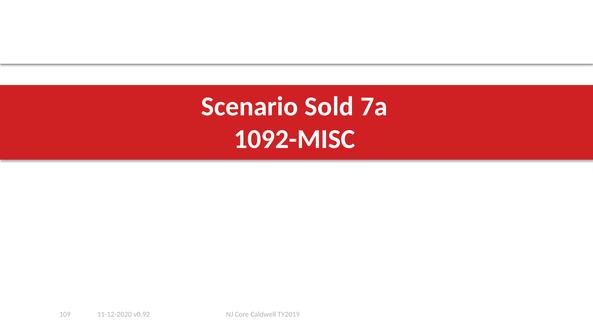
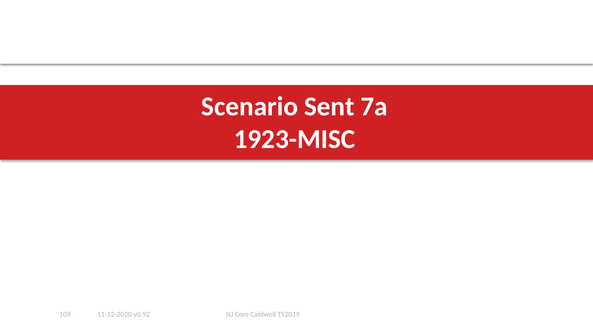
Sold: Sold -> Sent (329, 106)
1092-MISC: 1092-MISC -> 1923-MISC (295, 139)
